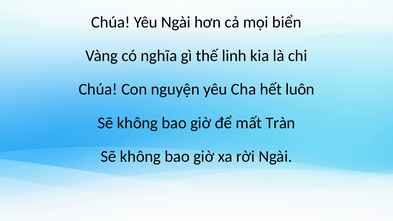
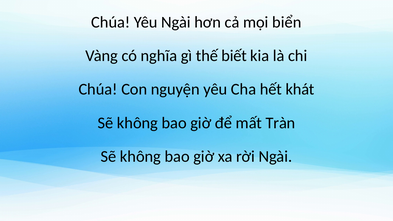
linh: linh -> biết (234, 56)
luôn: luôn -> khát (300, 89)
